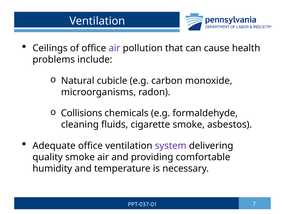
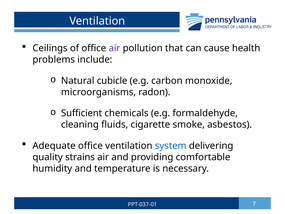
Collisions: Collisions -> Sufficient (82, 113)
system colour: purple -> blue (171, 146)
quality smoke: smoke -> strains (80, 157)
